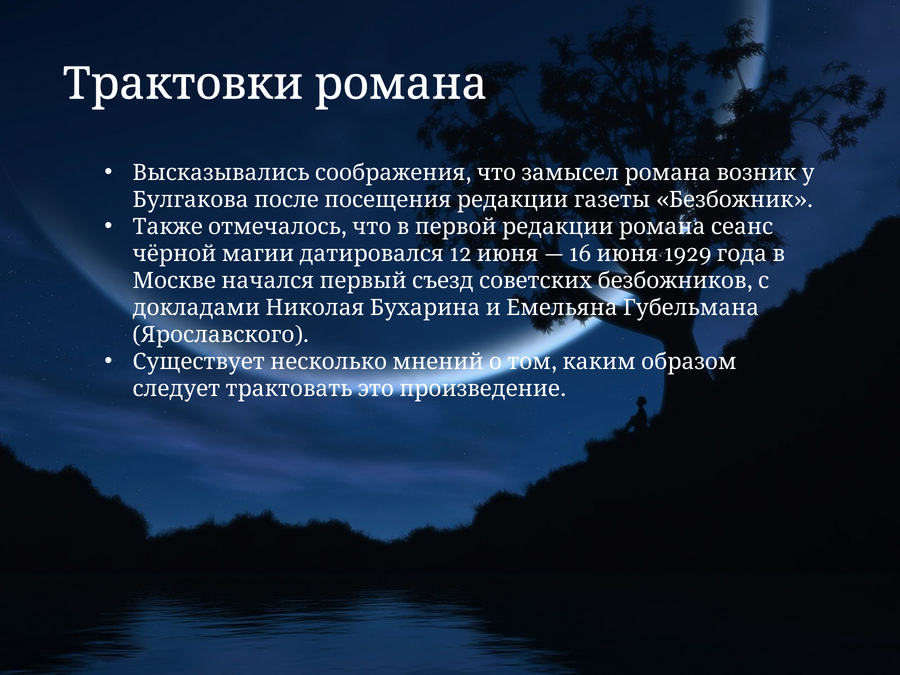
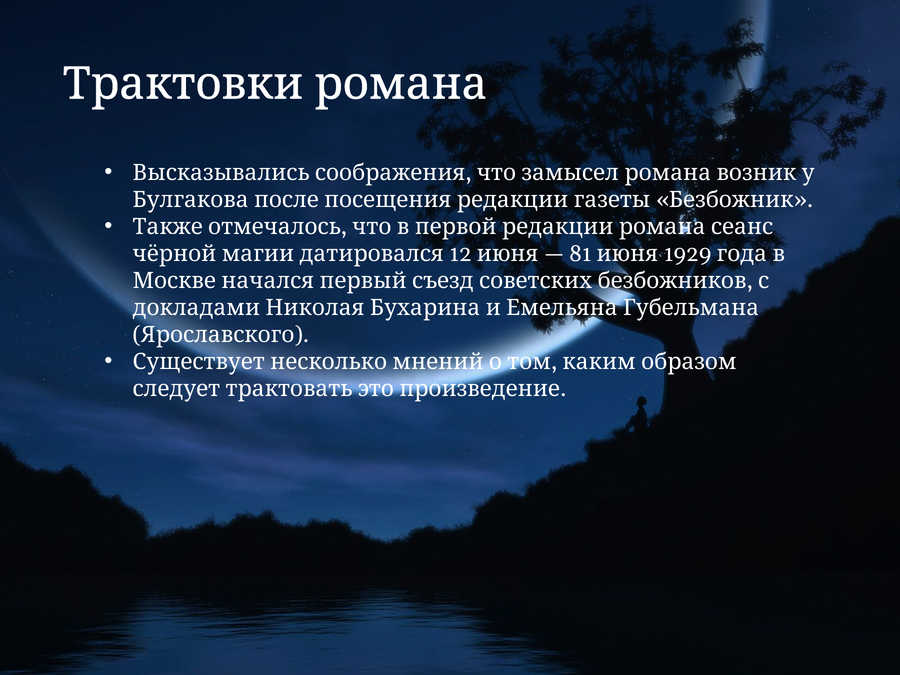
16: 16 -> 81 (580, 254)
